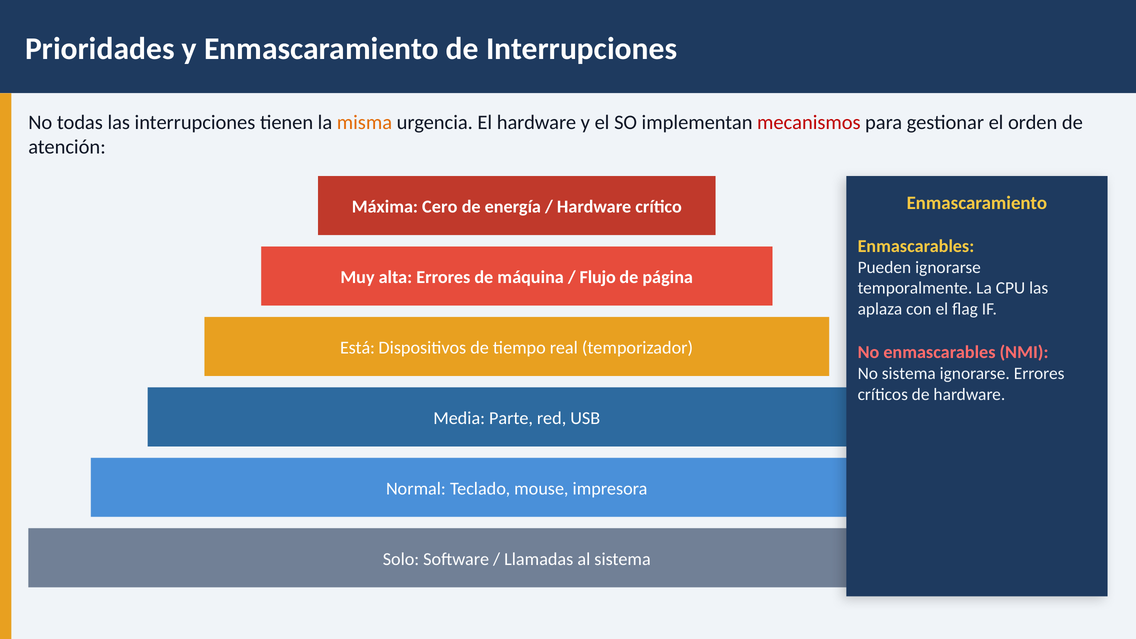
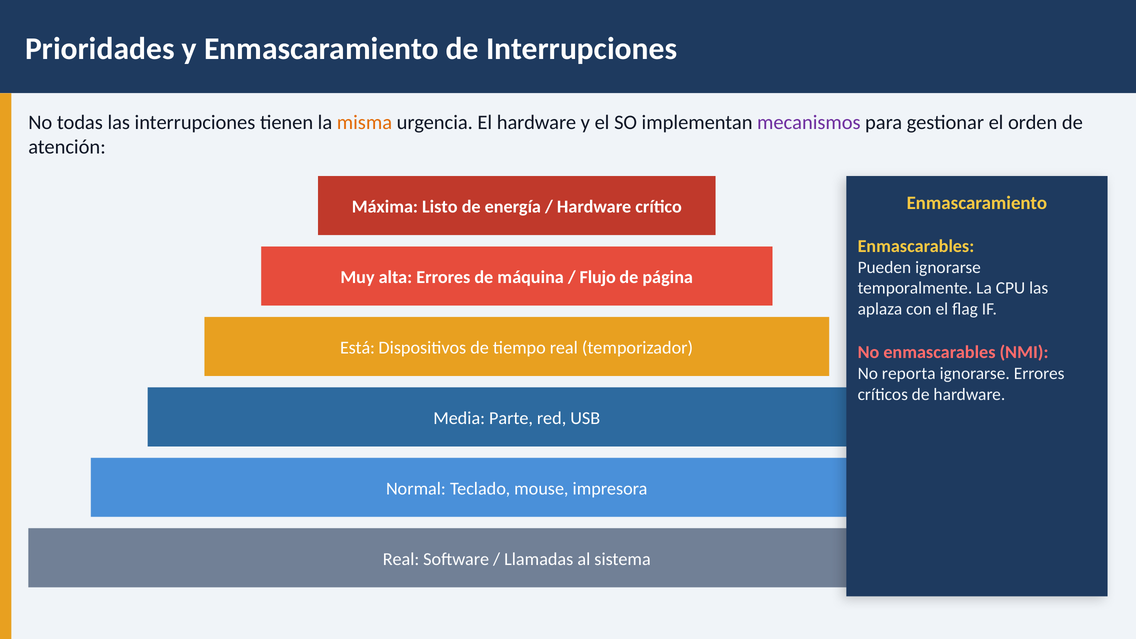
mecanismos colour: red -> purple (809, 123)
Cero: Cero -> Listo (440, 207)
No sistema: sistema -> reporta (909, 373)
Solo: Solo -> Real (401, 559)
